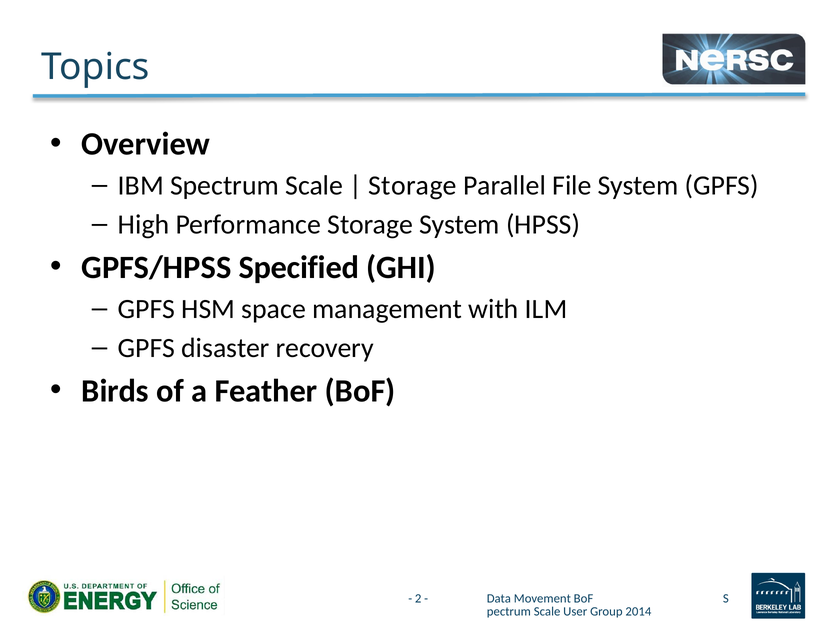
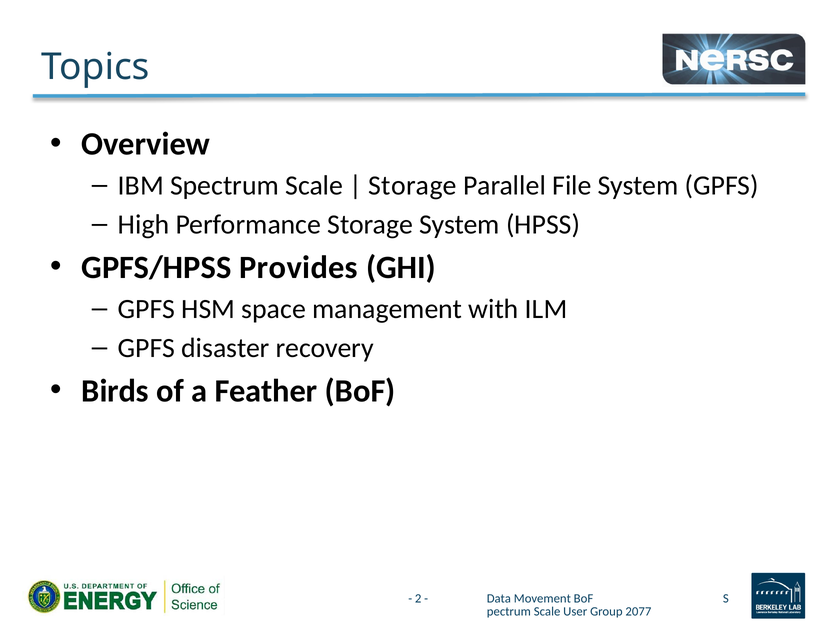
Specified: Specified -> Provides (299, 268)
2014: 2014 -> 2077 (638, 612)
